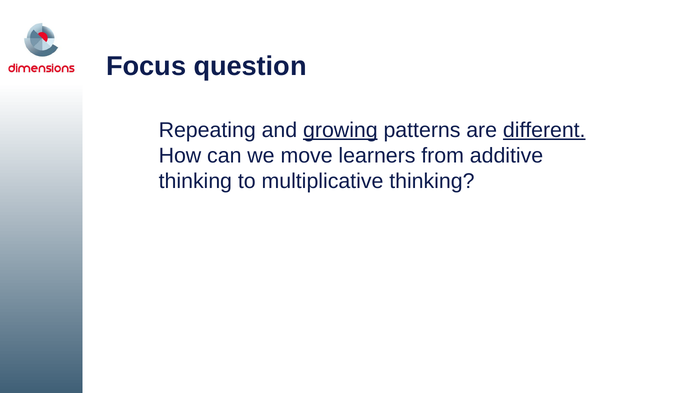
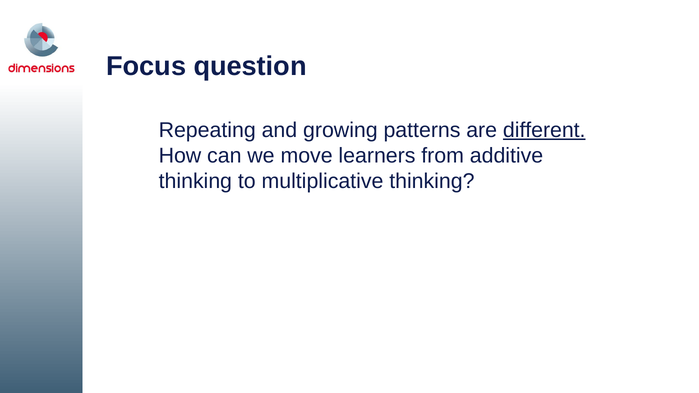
growing underline: present -> none (340, 130)
